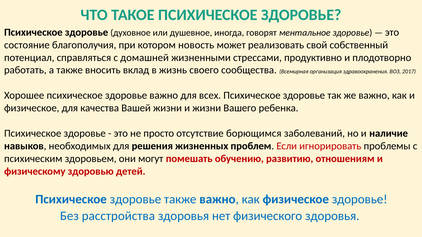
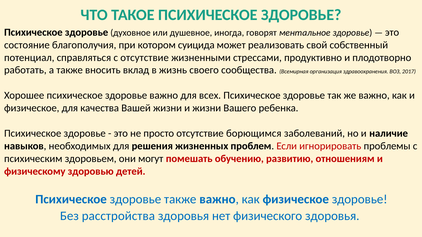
новость: новость -> суицида (196, 45)
с домашней: домашней -> отсутствие (145, 58)
